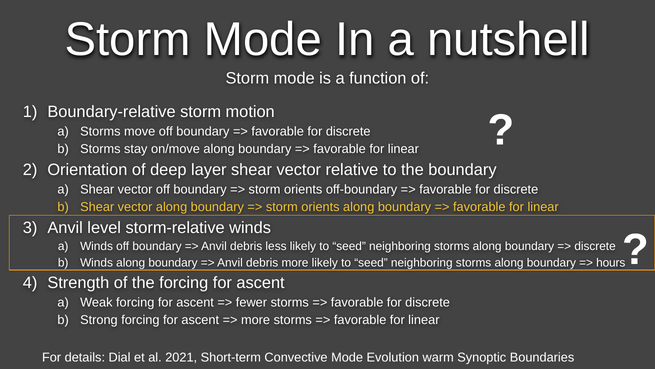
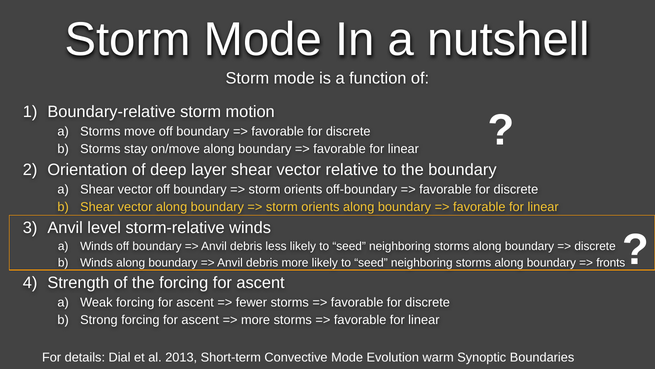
hours: hours -> fronts (611, 262)
2021: 2021 -> 2013 (181, 357)
